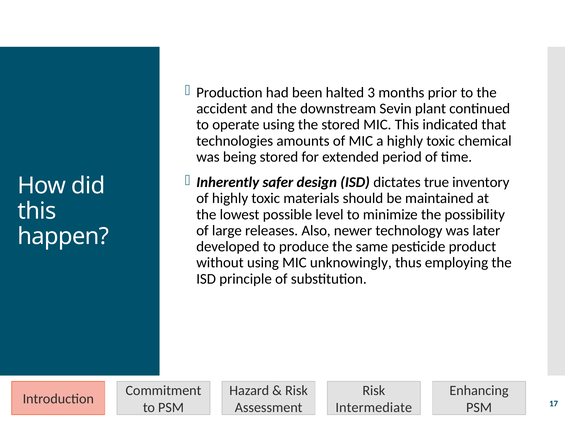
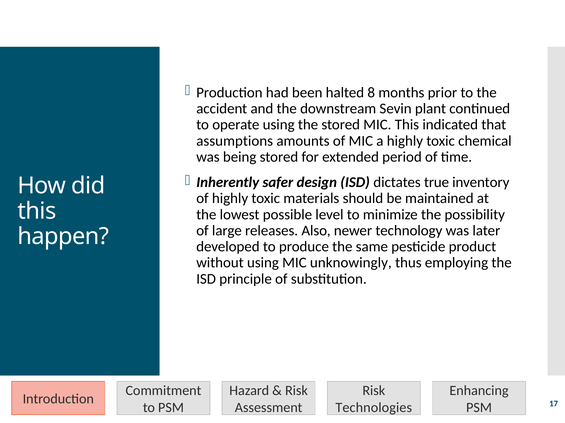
3: 3 -> 8 (371, 93)
technologies: technologies -> assumptions (235, 141)
Intermediate: Intermediate -> Technologies (374, 408)
